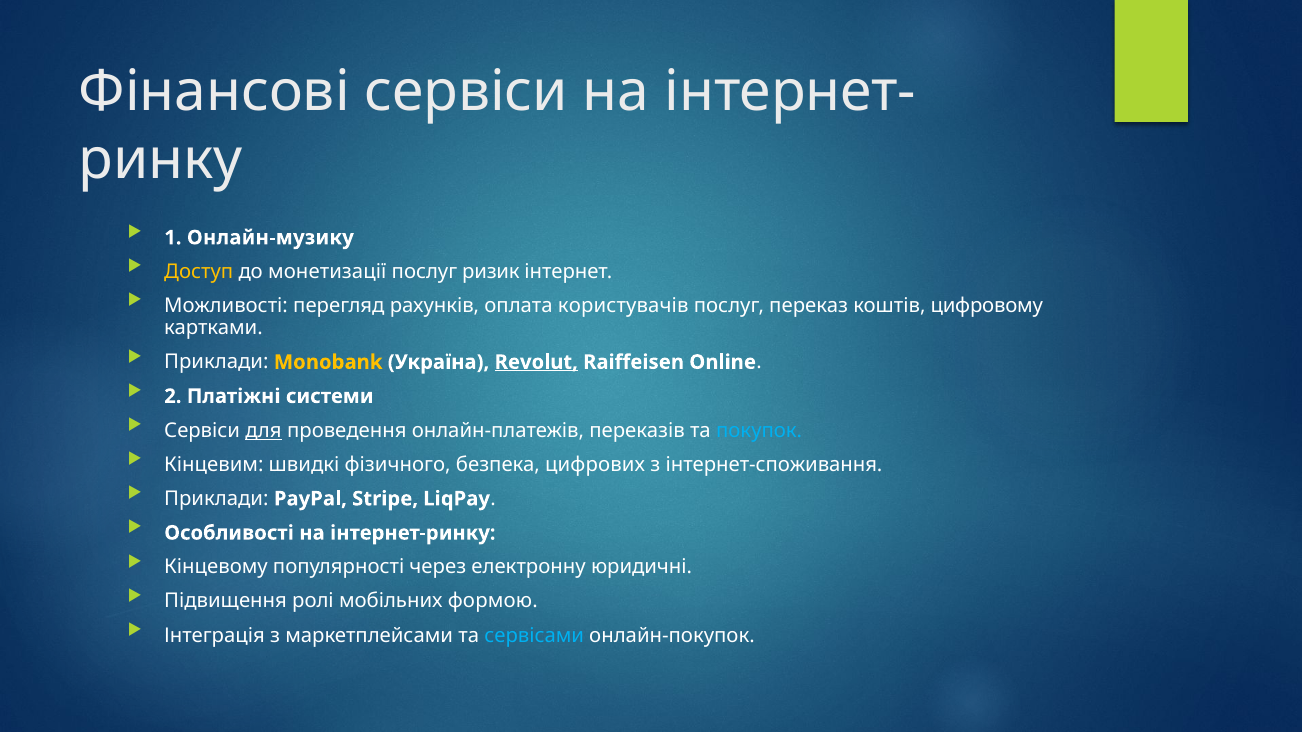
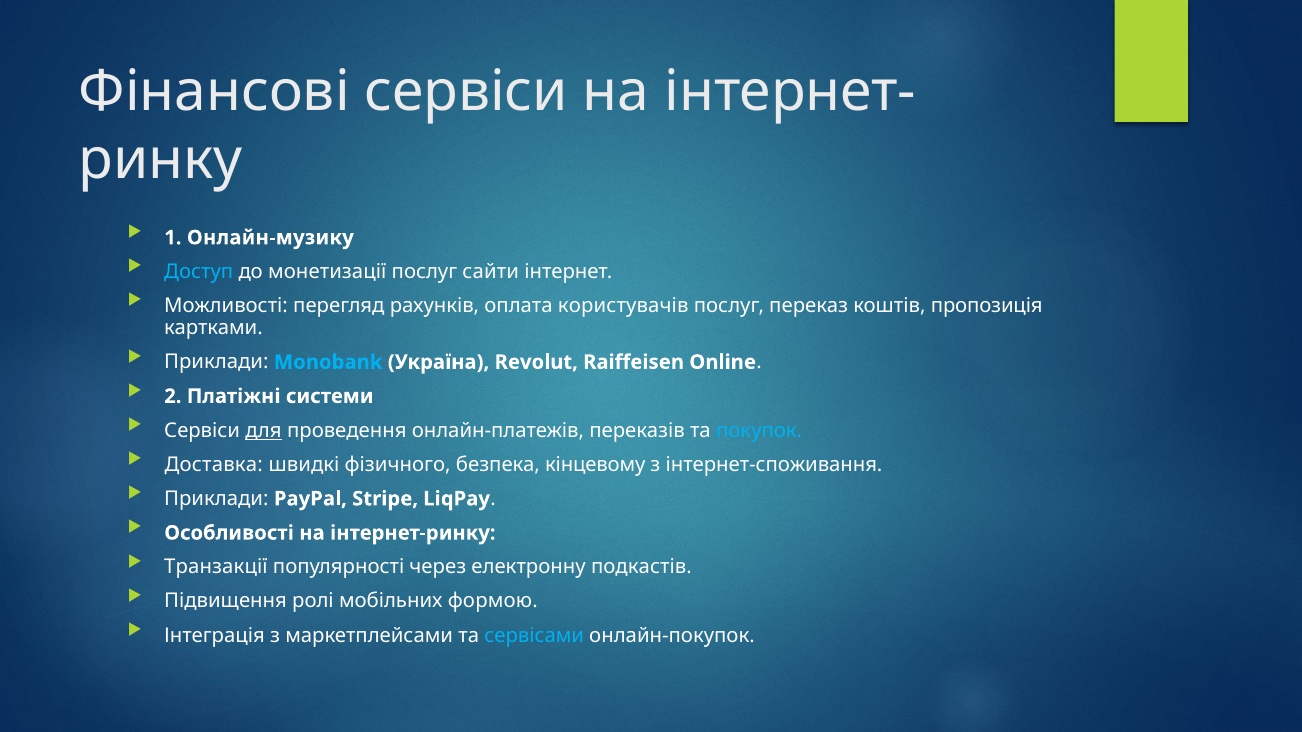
Доступ colour: yellow -> light blue (199, 272)
ризик: ризик -> сайти (491, 272)
цифровому: цифровому -> пропозиція (987, 306)
Monobank colour: yellow -> light blue (328, 362)
Revolut underline: present -> none (536, 362)
Кінцевим: Кінцевим -> Доставка (214, 465)
цифрових: цифрових -> кінцевому (595, 465)
Кінцевому: Кінцевому -> Транзакції (216, 567)
юридичні: юридичні -> подкастів (641, 567)
